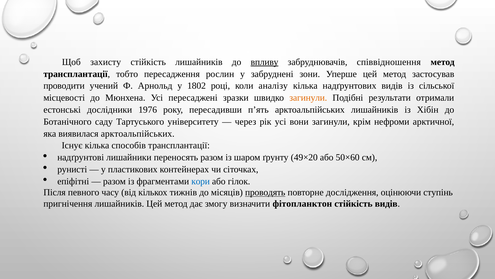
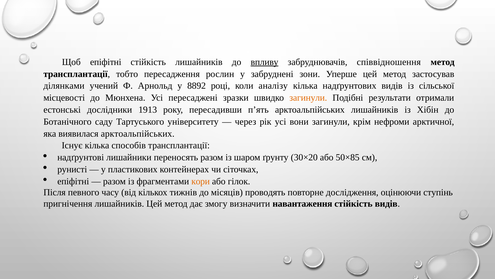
Щоб захисту: захисту -> епіфітні (106, 62)
проводити: проводити -> ділянками (64, 86)
1802: 1802 -> 8892 (197, 86)
1976: 1976 -> 1913 (148, 110)
49×20: 49×20 -> 30×20 (304, 157)
50×60: 50×60 -> 50×85 (348, 157)
кори colour: blue -> orange (201, 181)
проводять underline: present -> none (265, 192)
фітопланктон: фітопланктон -> навантаження (302, 203)
